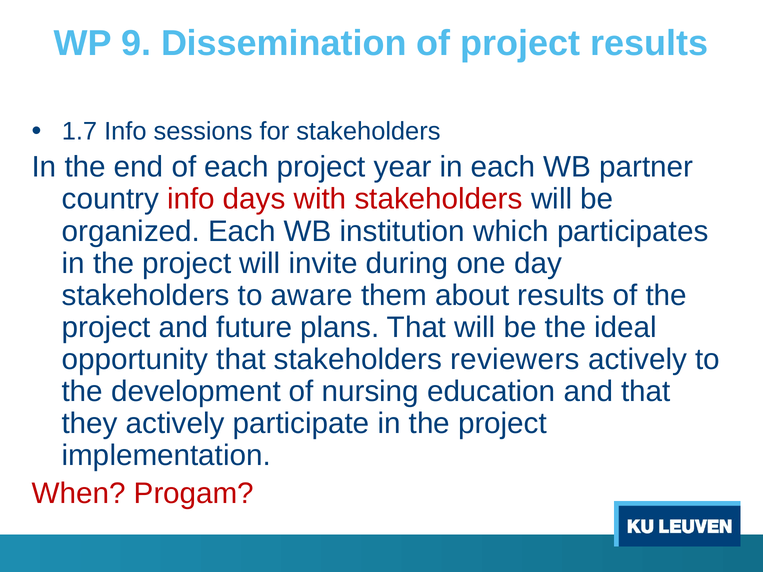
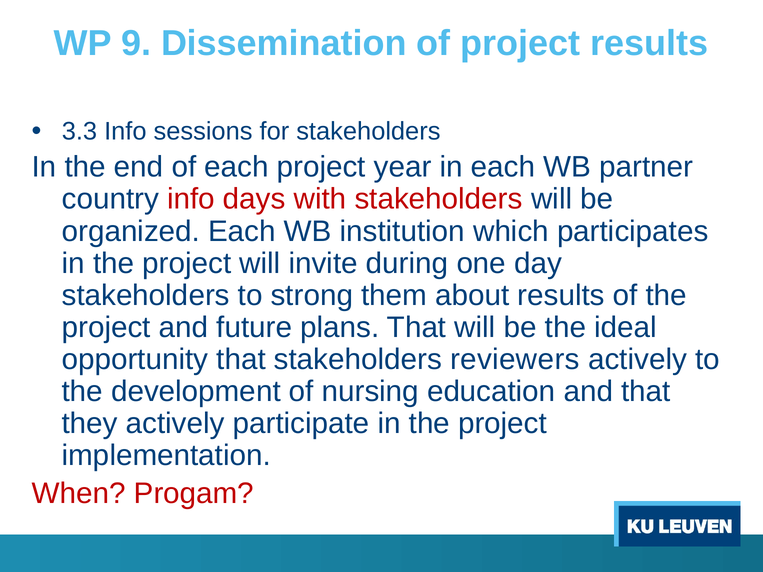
1.7: 1.7 -> 3.3 (79, 131)
aware: aware -> strong (312, 295)
